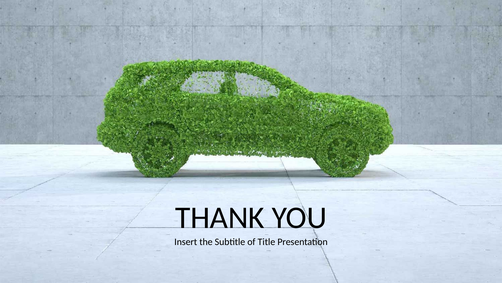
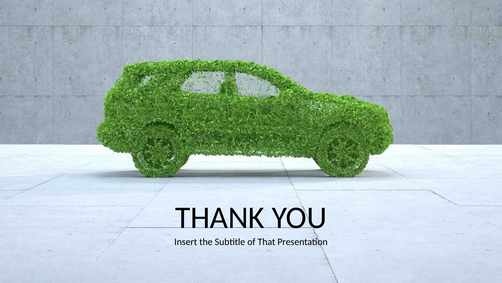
Title: Title -> That (266, 241)
